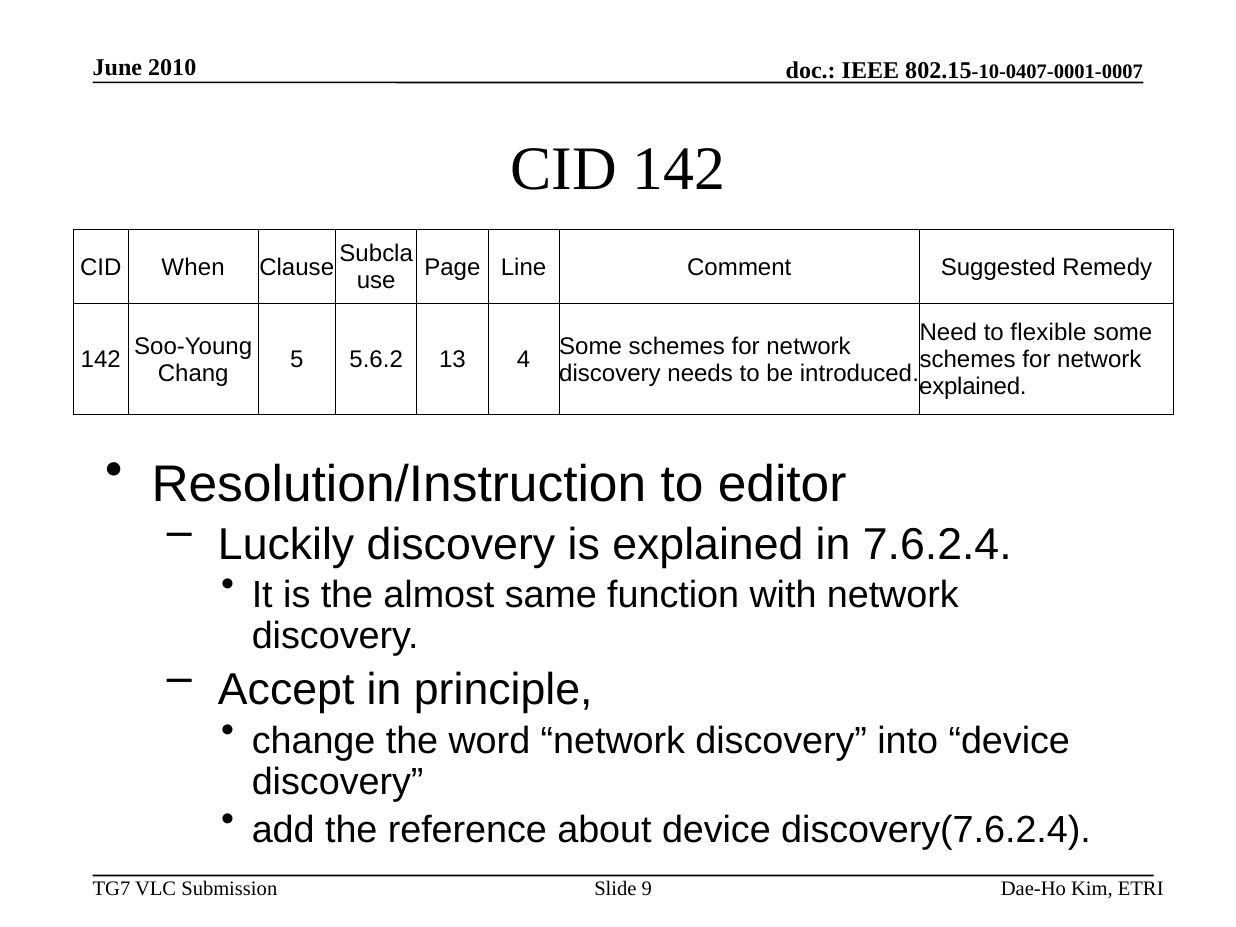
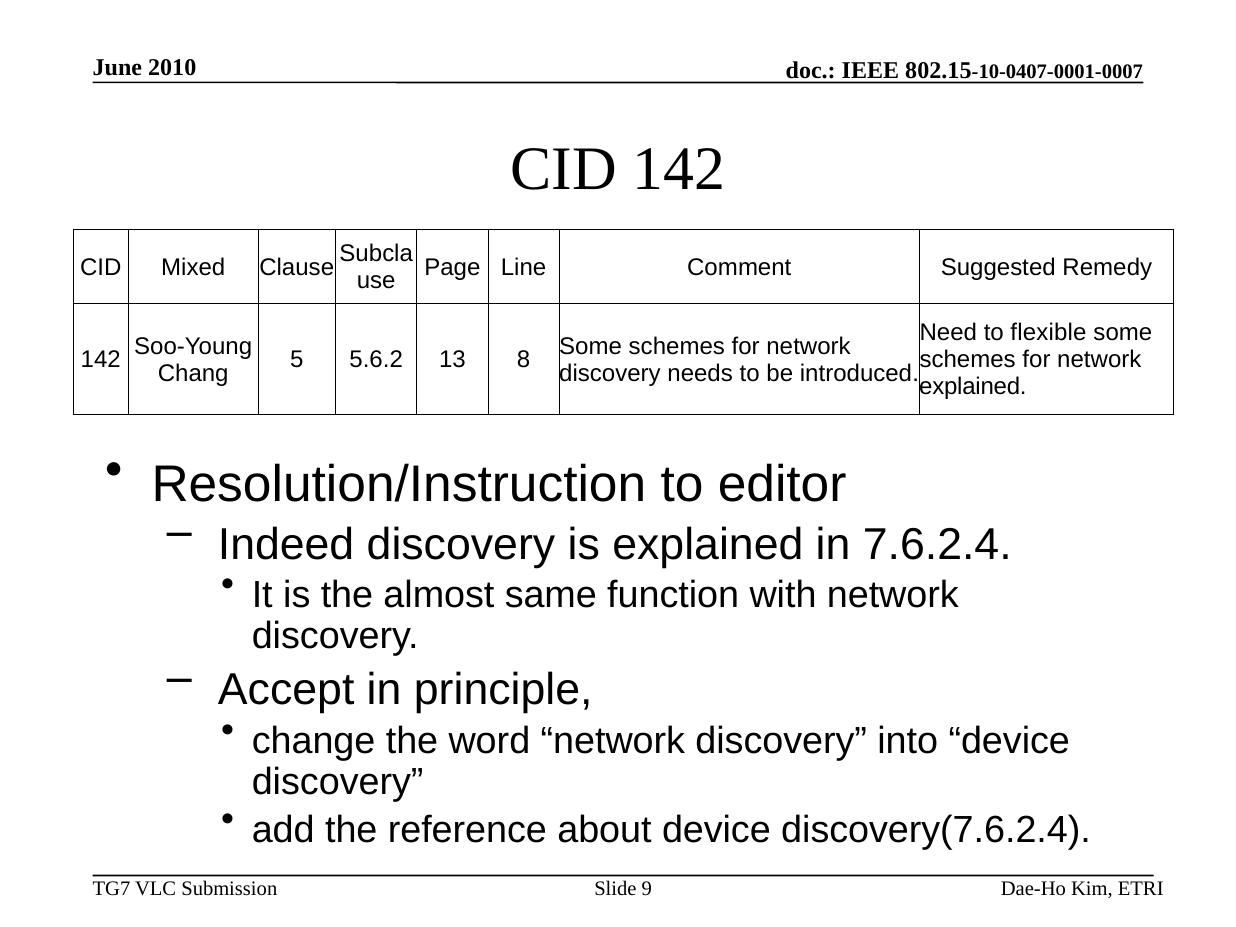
When: When -> Mixed (193, 267)
4: 4 -> 8 (524, 360)
Luckily: Luckily -> Indeed (286, 544)
